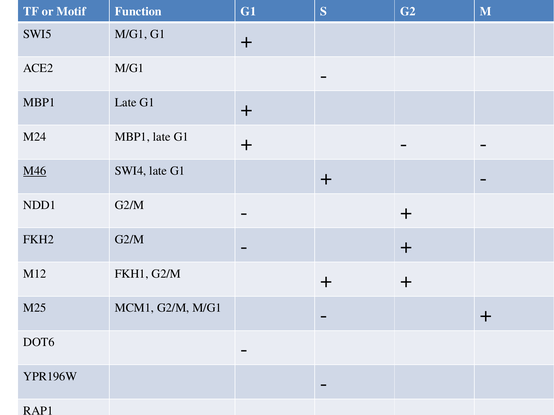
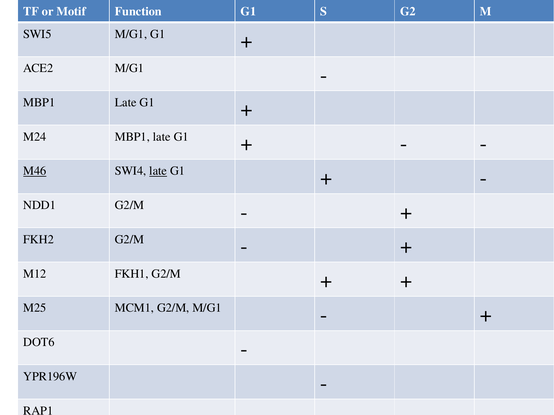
late underline: none -> present (158, 171)
